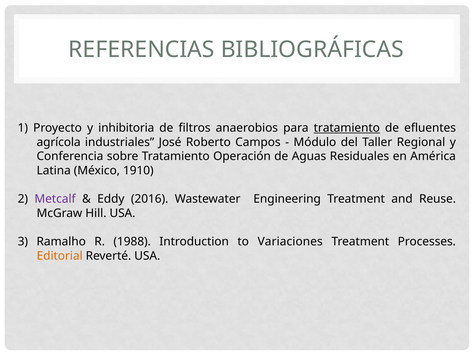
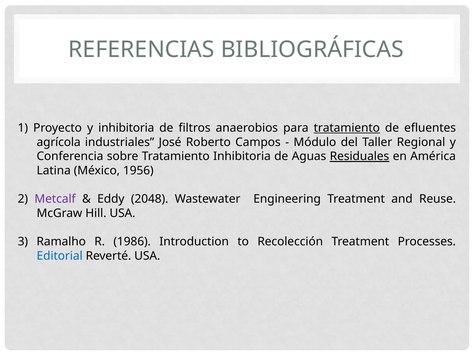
Tratamiento Operación: Operación -> Inhibitoria (242, 157)
Residuales underline: none -> present (360, 157)
1910: 1910 -> 1956 (138, 171)
2016: 2016 -> 2048 (150, 199)
1988: 1988 -> 1986 (132, 242)
Variaciones: Variaciones -> Recolección (290, 242)
Editorial colour: orange -> blue (60, 256)
